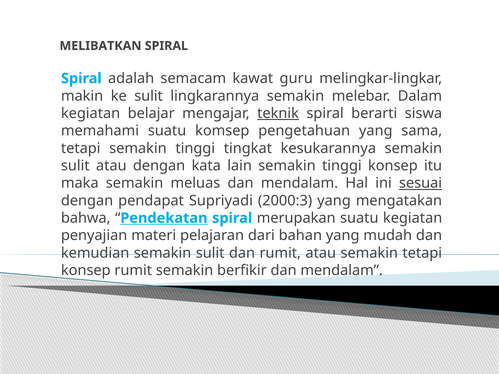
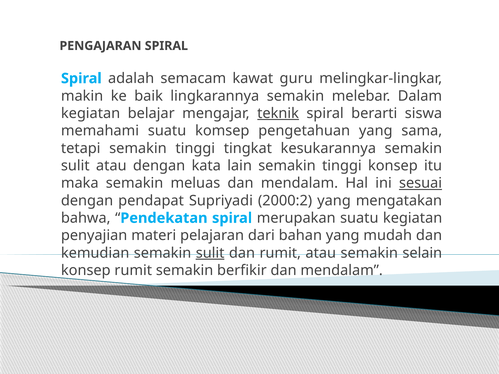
MELIBATKAN: MELIBATKAN -> PENGAJARAN (101, 46)
ke sulit: sulit -> baik (149, 96)
2000:3: 2000:3 -> 2000:2 (285, 201)
Pendekatan underline: present -> none (164, 218)
sulit underline: none -> present (210, 253)
semakin tetapi: tetapi -> selain (422, 253)
